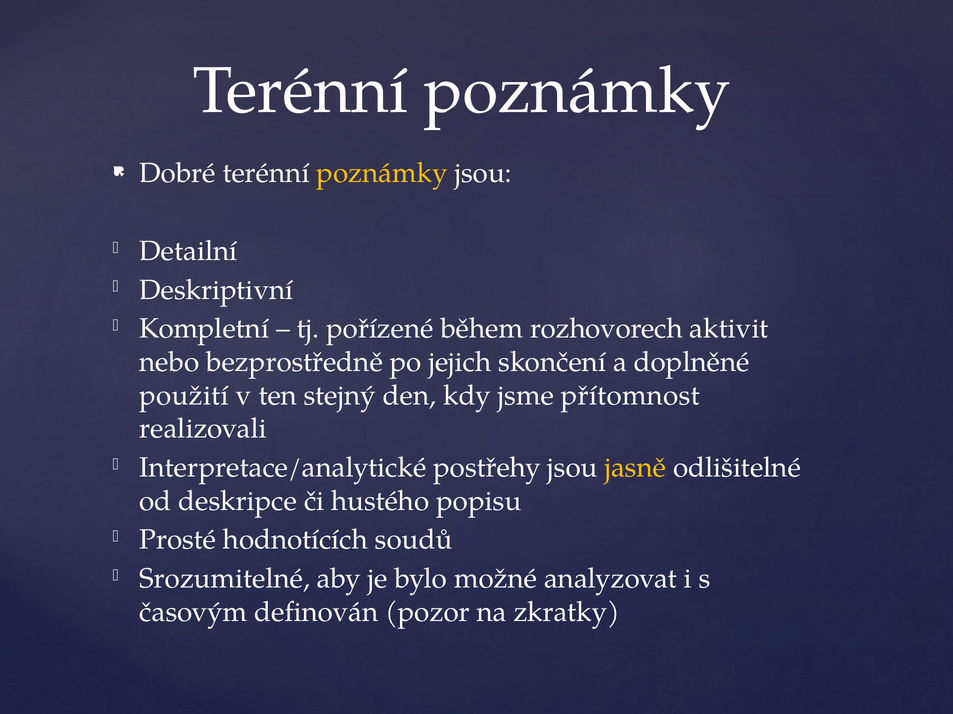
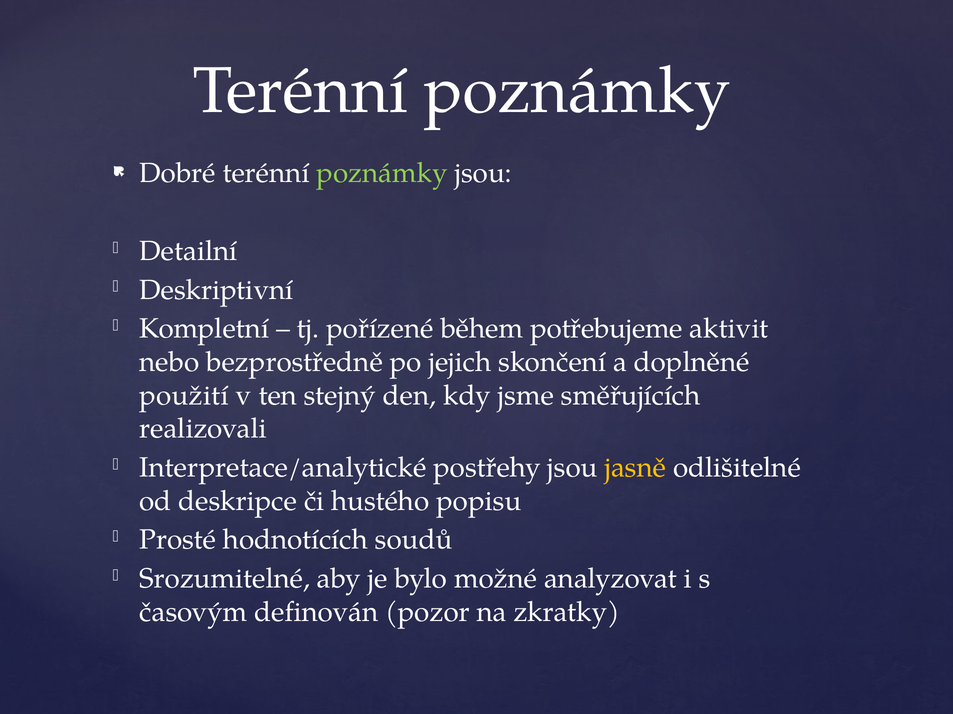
poznámky colour: yellow -> light green (382, 173)
rozhovorech: rozhovorech -> potřebujeme (606, 329)
přítomnost: přítomnost -> směřujících (631, 396)
